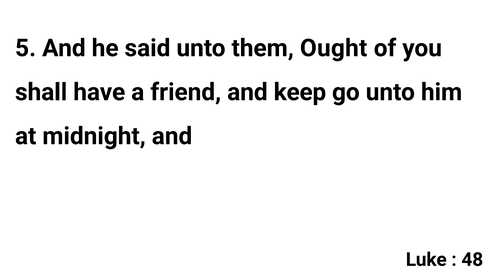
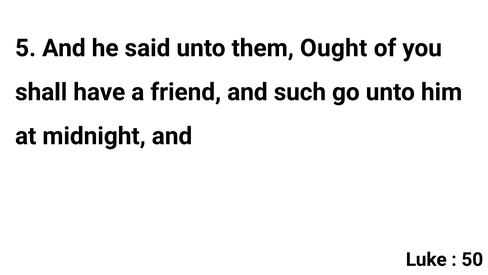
keep: keep -> such (300, 92)
48: 48 -> 50 (472, 259)
